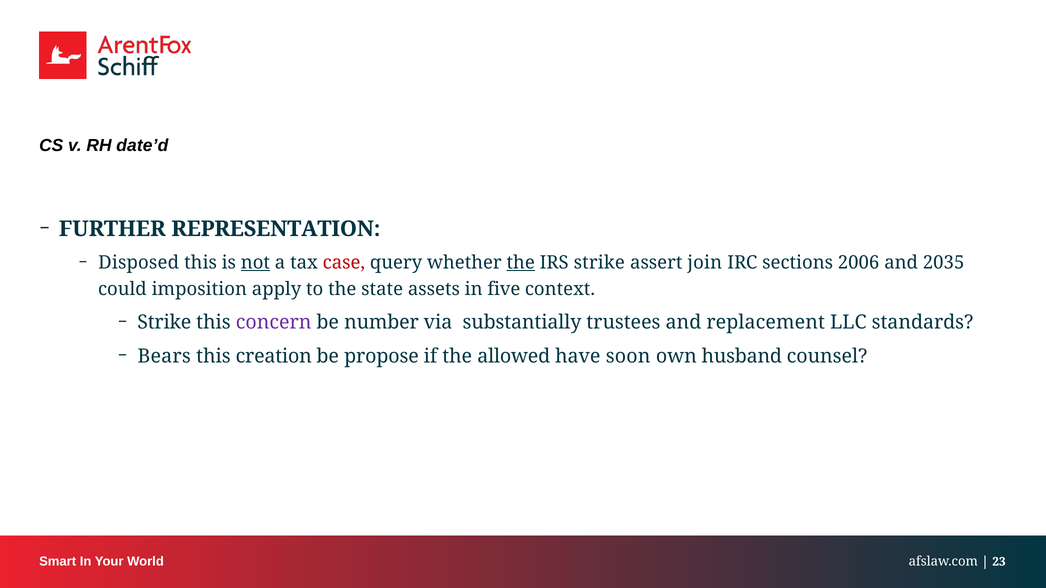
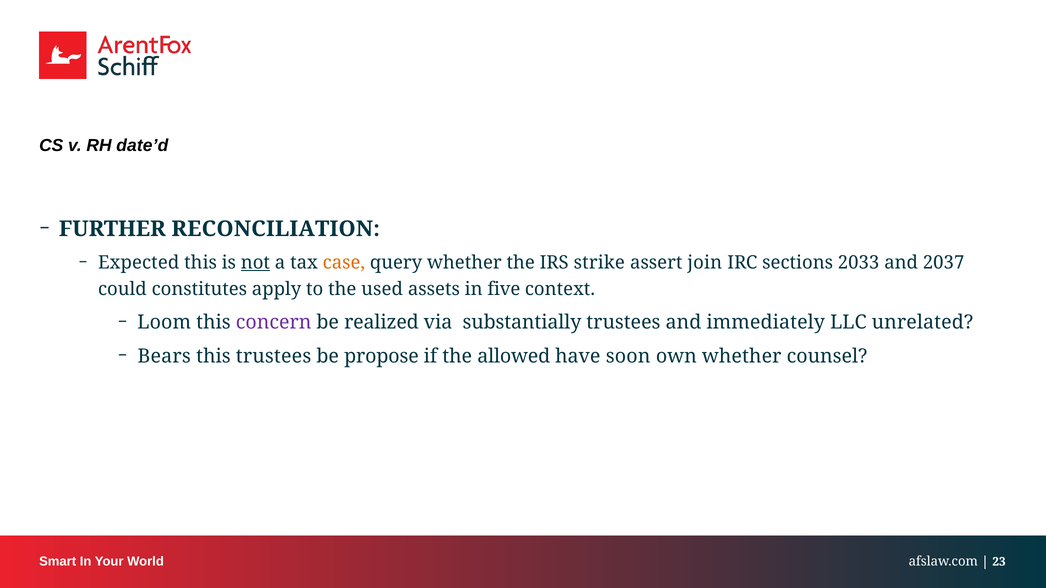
REPRESENTATION: REPRESENTATION -> RECONCILIATION (276, 229)
Disposed: Disposed -> Expected (139, 263)
case colour: red -> orange (344, 263)
the underline: present -> none (521, 263)
2006: 2006 -> 2033 (859, 263)
2035: 2035 -> 2037 (944, 263)
imposition: imposition -> constitutes (199, 290)
state: state -> used (382, 290)
Strike: Strike -> Loom (164, 323)
number: number -> realized (381, 323)
replacement: replacement -> immediately (766, 323)
standards: standards -> unrelated (922, 323)
this creation: creation -> trustees (274, 356)
own husband: husband -> whether (742, 356)
